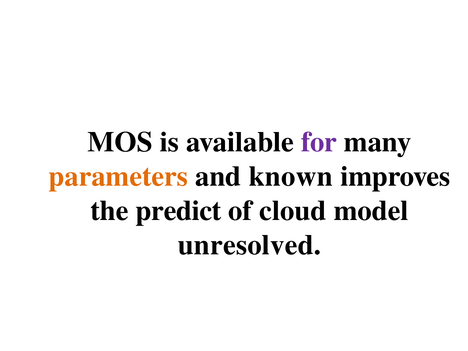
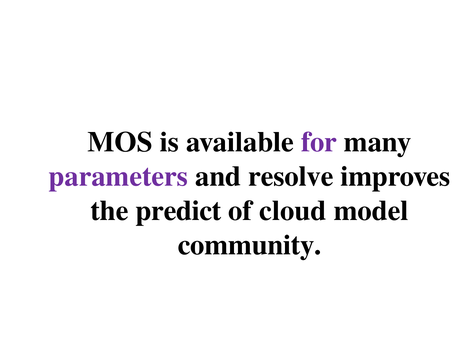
parameters colour: orange -> purple (118, 176)
known: known -> resolve (291, 176)
unresolved: unresolved -> community (250, 245)
